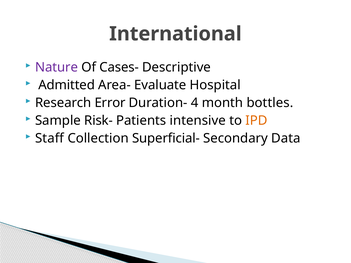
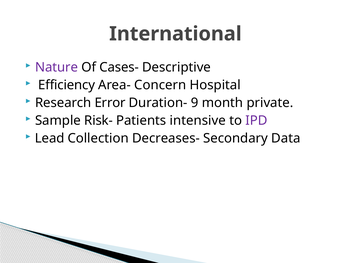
Admitted: Admitted -> Efficiency (67, 85)
Evaluate: Evaluate -> Concern (160, 85)
4: 4 -> 9 (195, 103)
bottles: bottles -> private (270, 103)
IPD colour: orange -> purple (256, 121)
Staff: Staff -> Lead (50, 138)
Superficial-: Superficial- -> Decreases- (166, 138)
